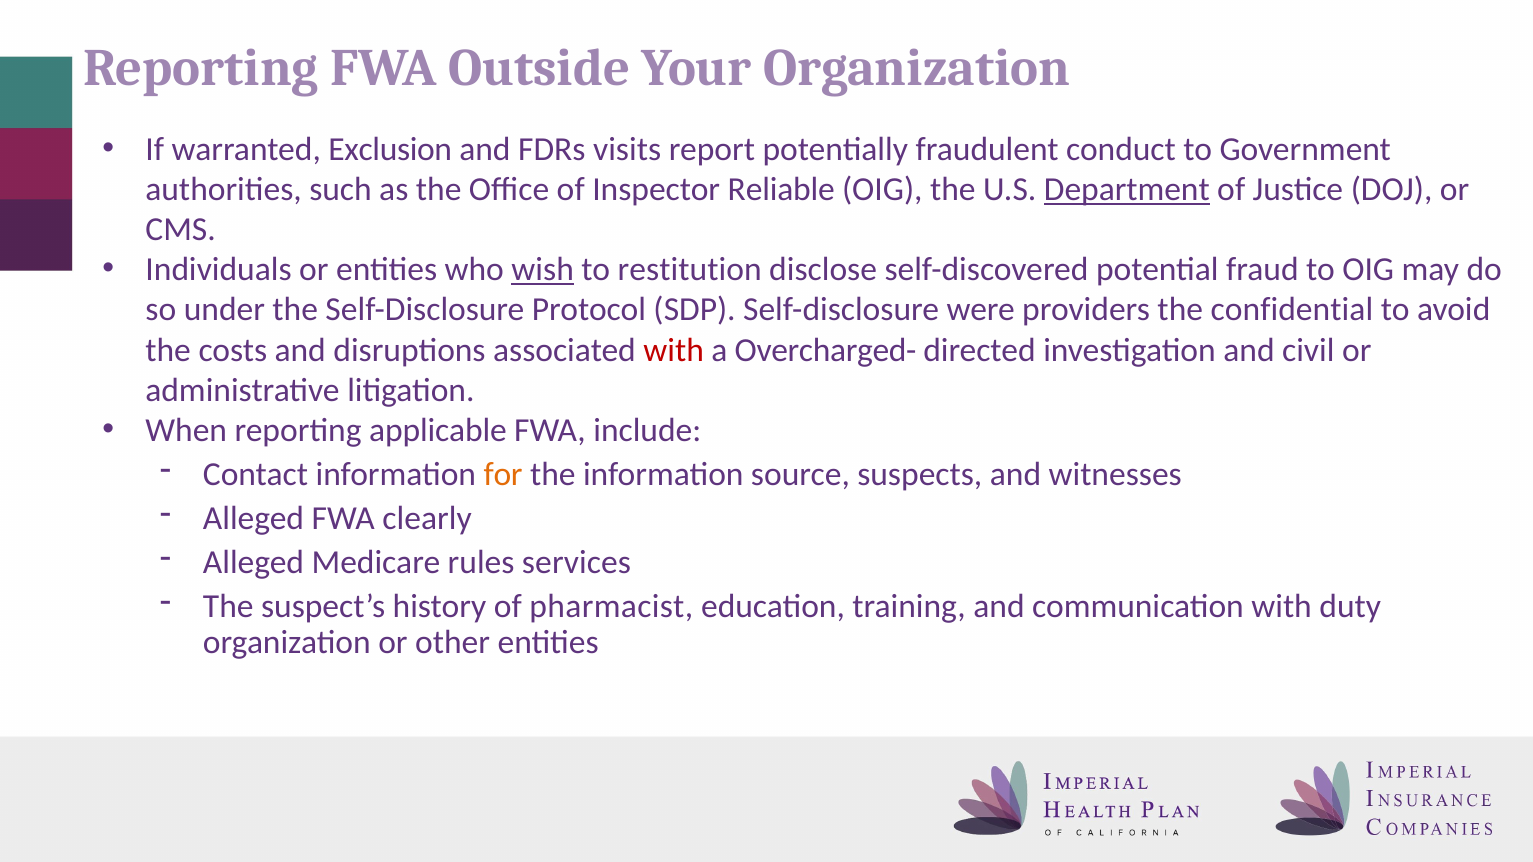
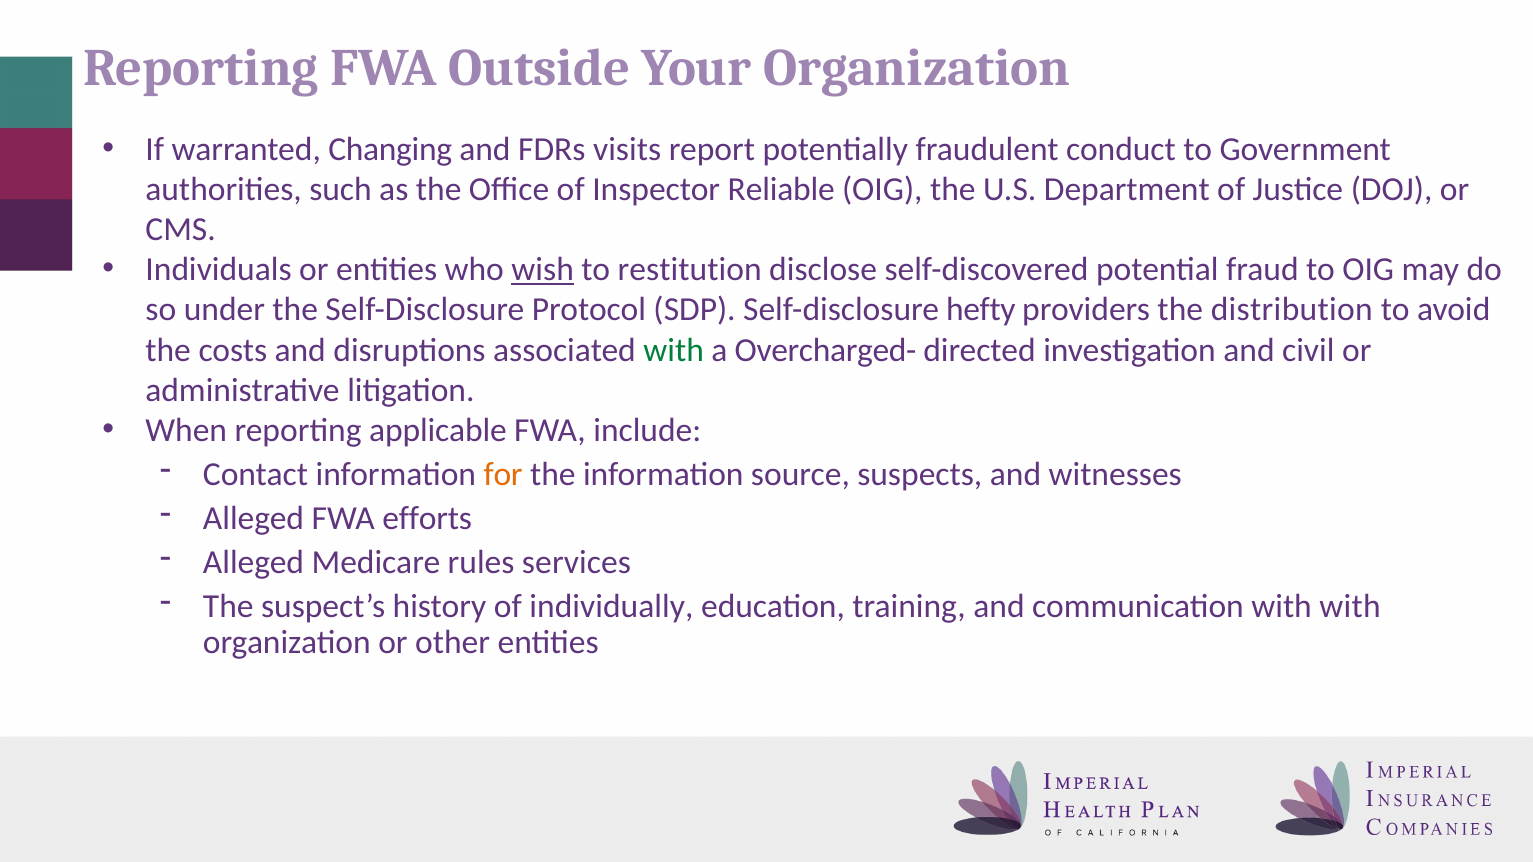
Exclusion: Exclusion -> Changing (390, 149)
Department underline: present -> none (1127, 189)
were: were -> hefty (981, 310)
confidential: confidential -> distribution (1292, 310)
with colour: red -> green (674, 350)
clearly: clearly -> efforts (427, 518)
pharmacist: pharmacist -> individually (611, 607)
with duty: duty -> with (1350, 607)
